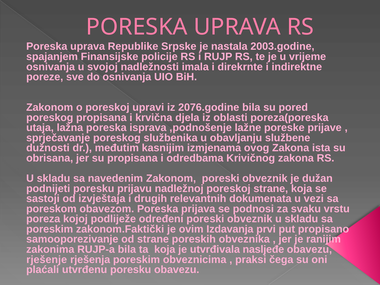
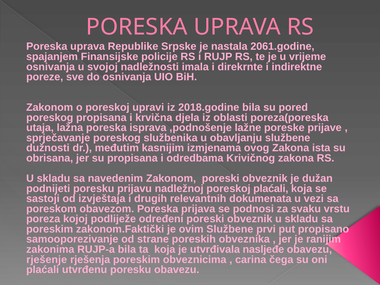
2003.godine: 2003.godine -> 2061.godine (282, 47)
2076.godine: 2076.godine -> 2018.godine (209, 107)
poreskoj strane: strane -> plaćali (271, 189)
ovim Izdavanja: Izdavanja -> Službene (230, 229)
praksi: praksi -> carina (251, 260)
